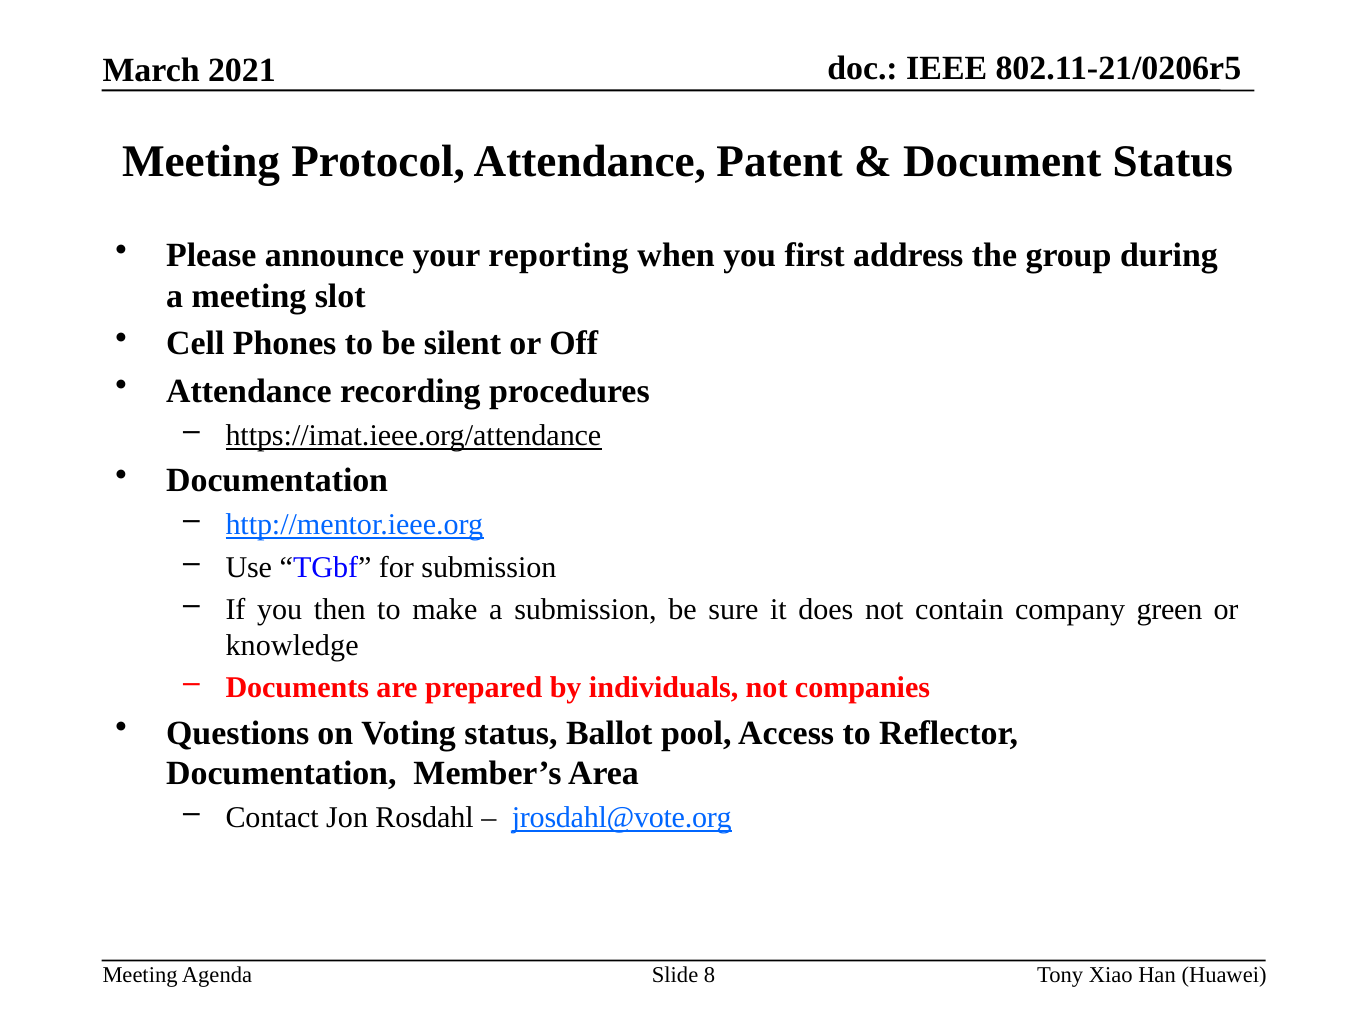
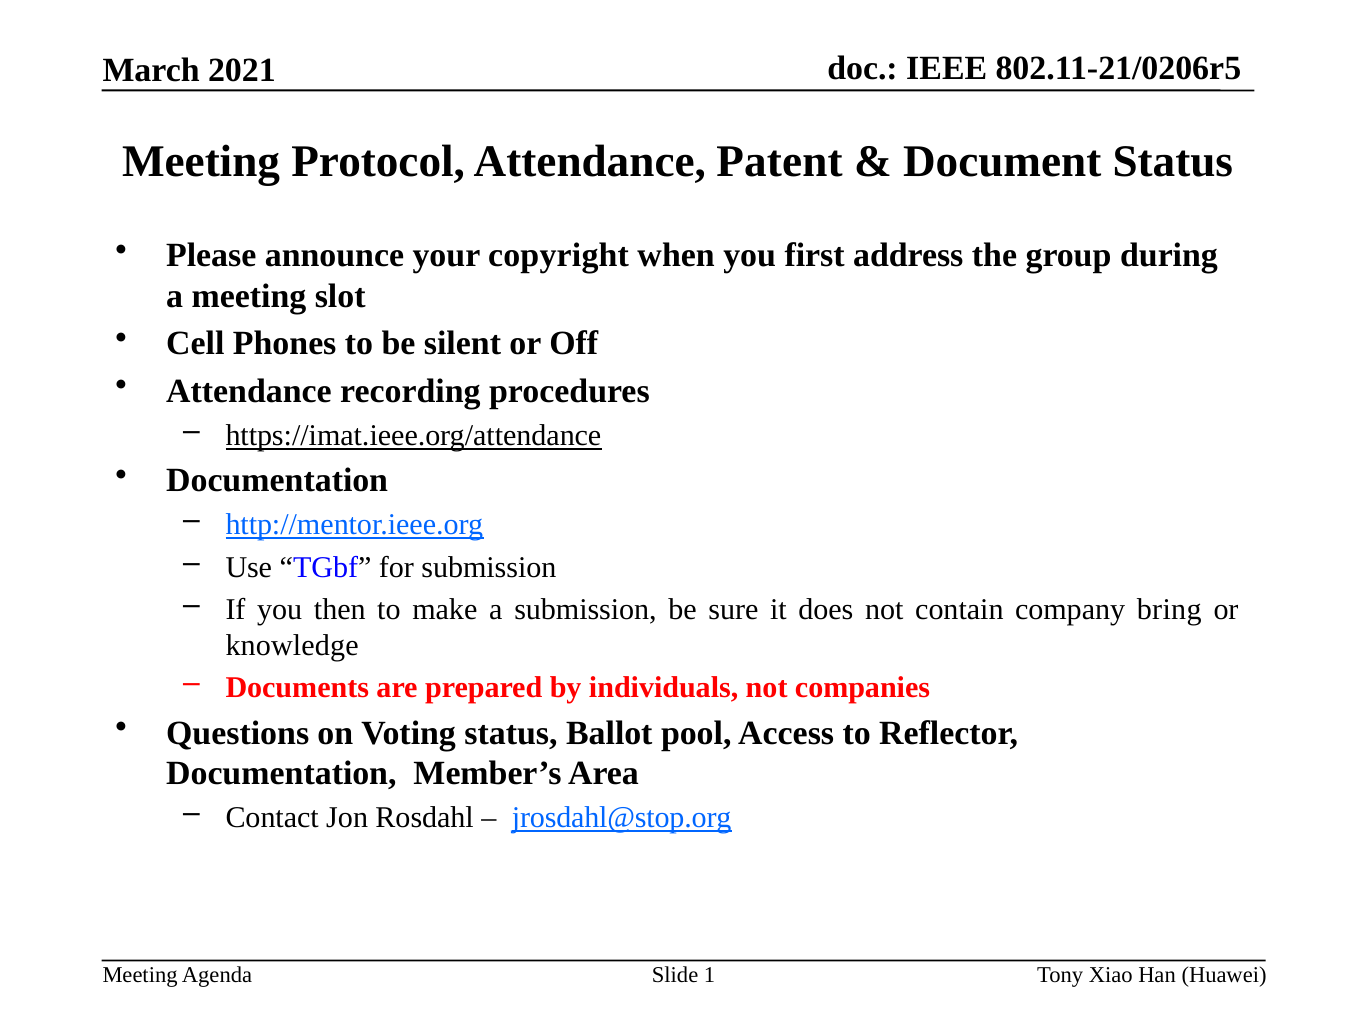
reporting: reporting -> copyright (559, 256)
green: green -> bring (1169, 609)
jrosdahl@vote.org: jrosdahl@vote.org -> jrosdahl@stop.org (622, 818)
8: 8 -> 1 (710, 975)
